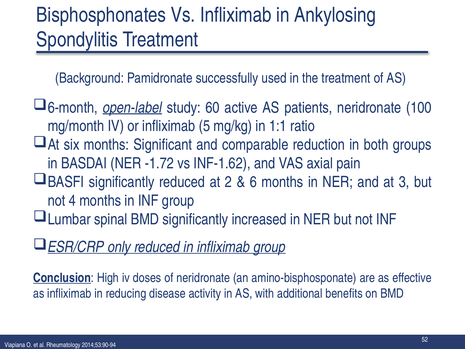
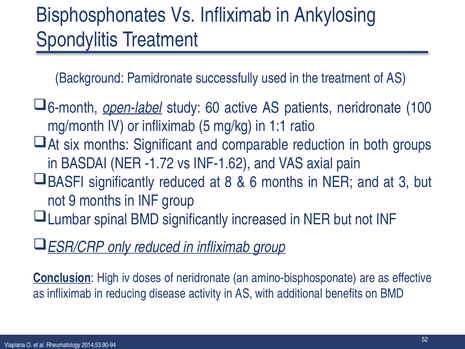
2: 2 -> 8 (229, 182)
4: 4 -> 9 (72, 200)
